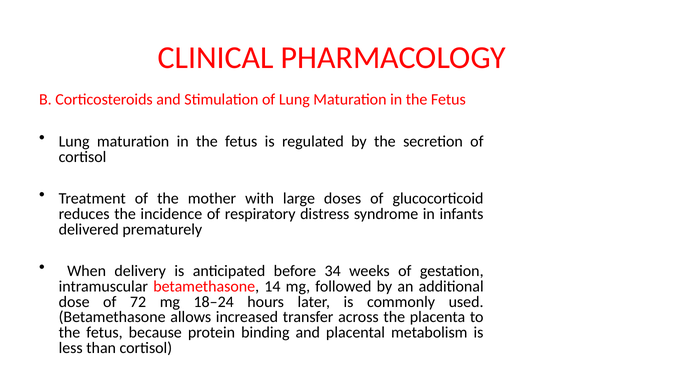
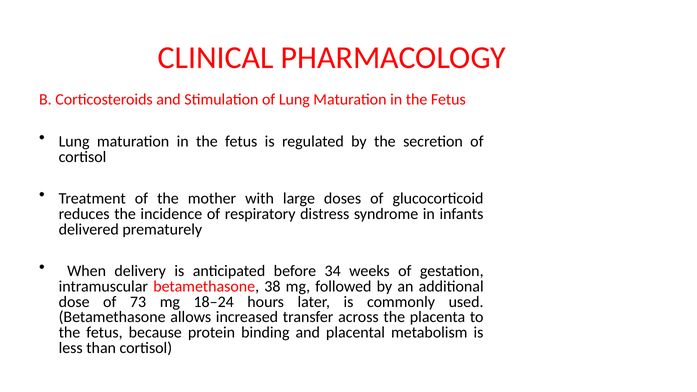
14: 14 -> 38 (272, 287)
72: 72 -> 73 (138, 302)
